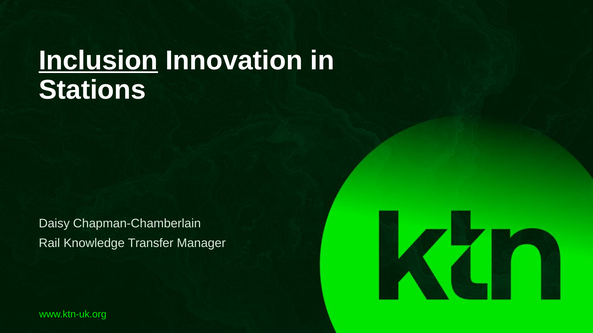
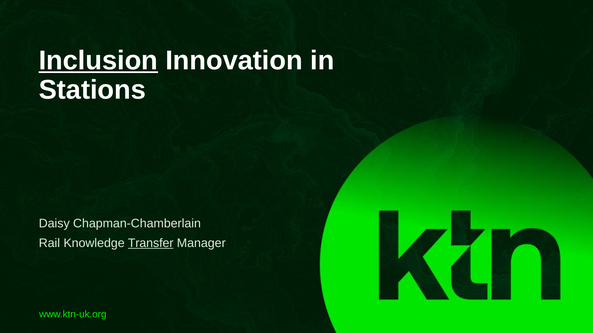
Transfer underline: none -> present (151, 243)
